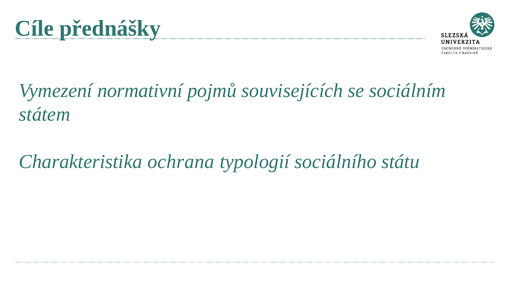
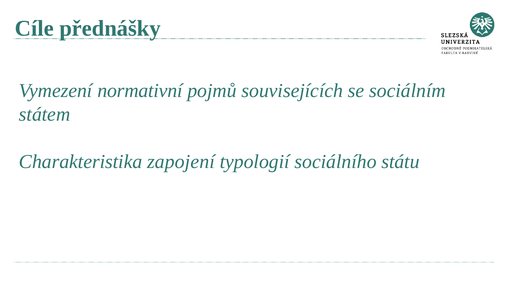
ochrana: ochrana -> zapojení (181, 162)
